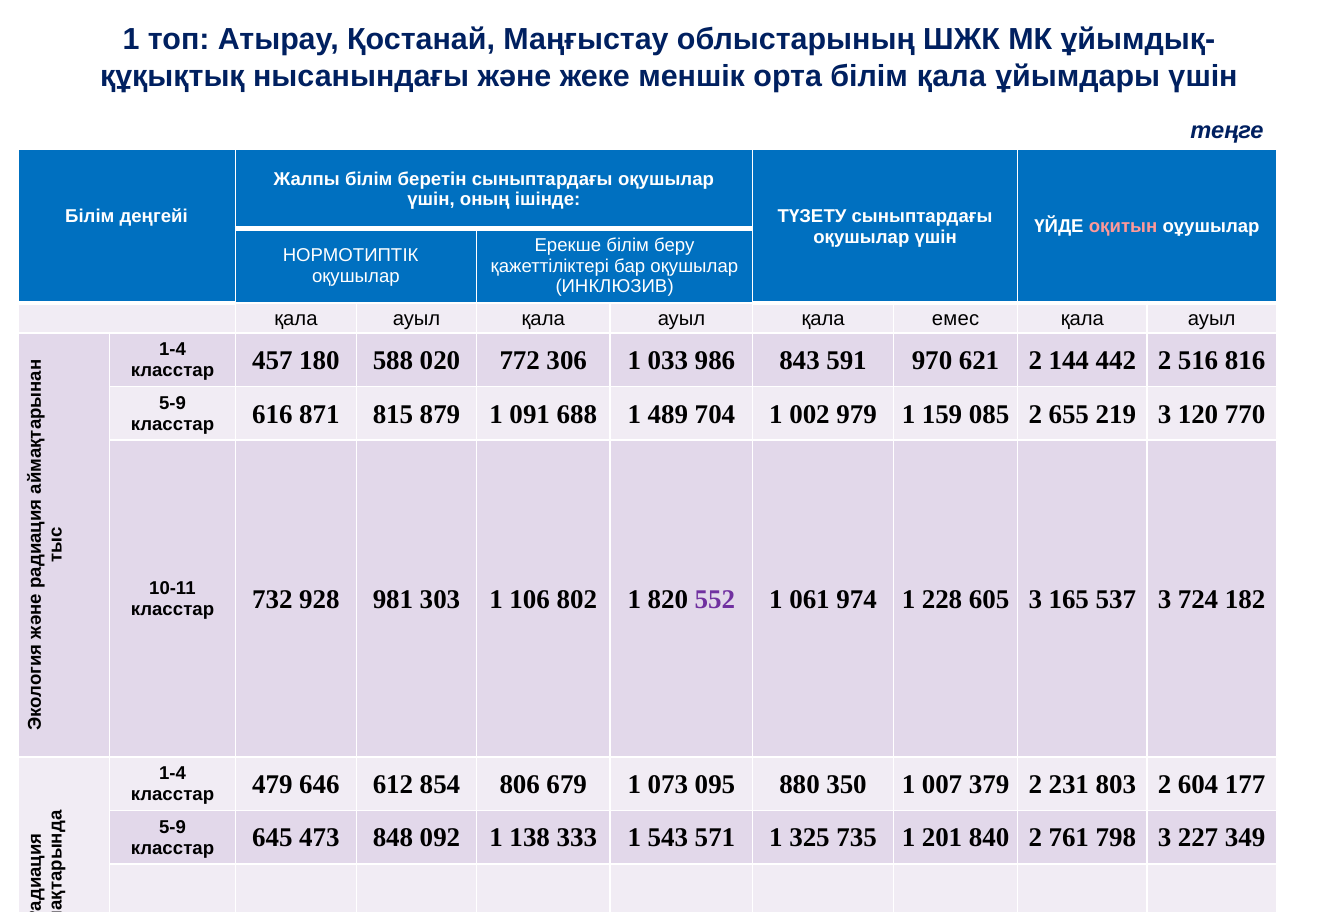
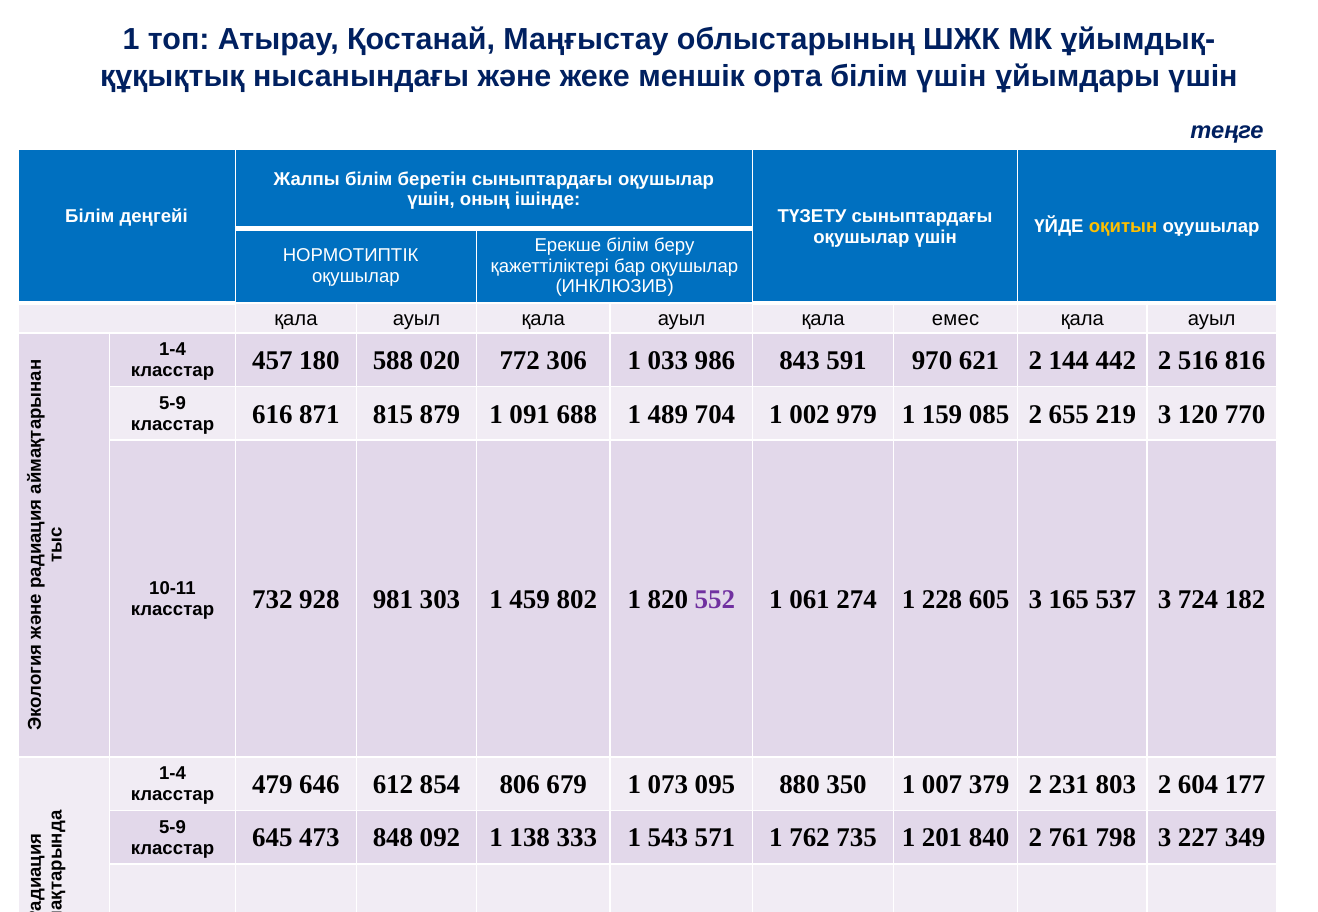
білім қала: қала -> үшін (951, 76)
оқитын colour: pink -> yellow (1123, 227)
303 1 106: 106 -> 459 (530, 600)
974: 974 -> 274 (857, 600)
325: 325 -> 762 (810, 838)
